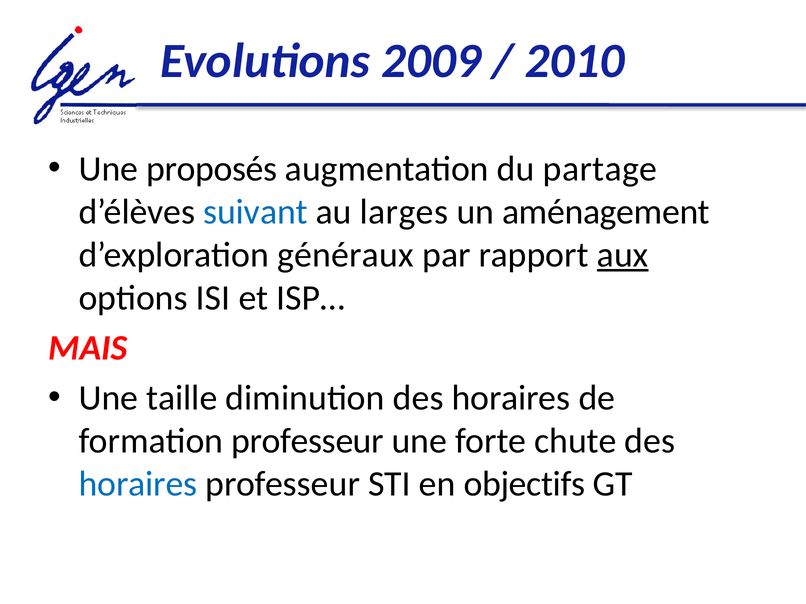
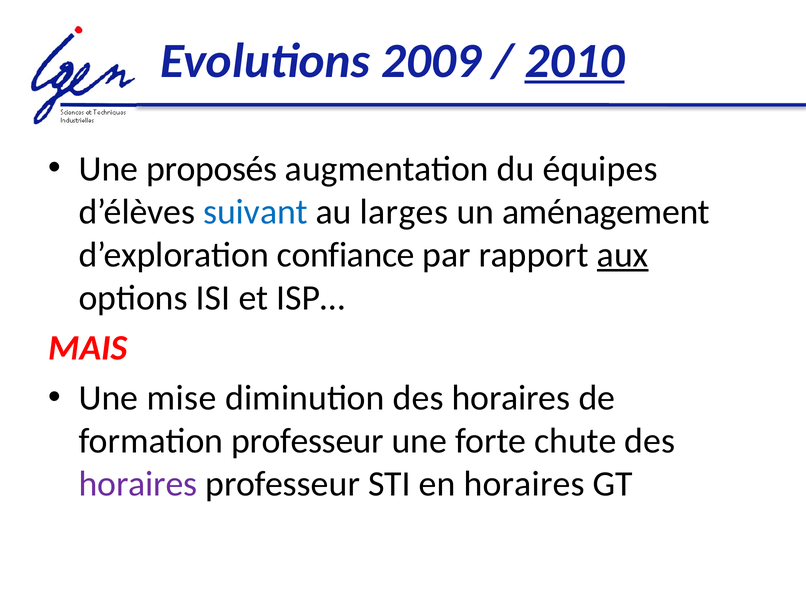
2010 underline: none -> present (575, 61)
partage: partage -> équipes (600, 169)
généraux: généraux -> confiance (346, 255)
taille: taille -> mise (182, 398)
horaires colour: blue -> purple (138, 484)
en objectifs: objectifs -> horaires (524, 484)
